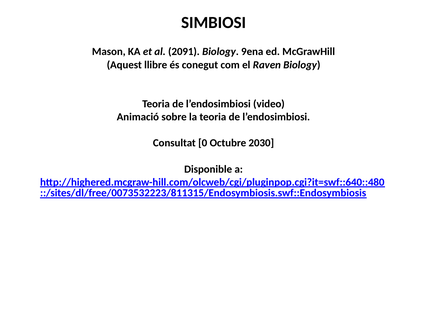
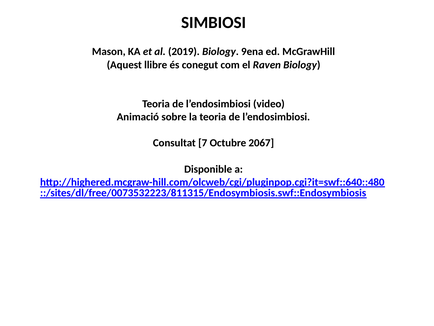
2091: 2091 -> 2019 (184, 52)
0: 0 -> 7 (203, 143)
2030: 2030 -> 2067 (261, 143)
